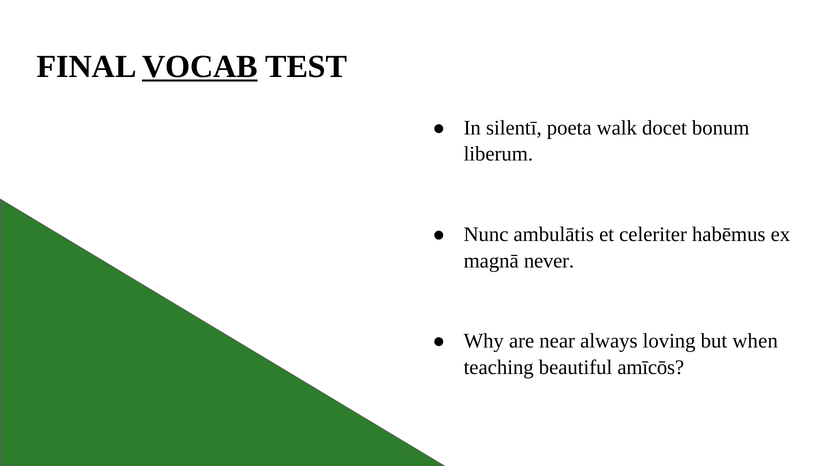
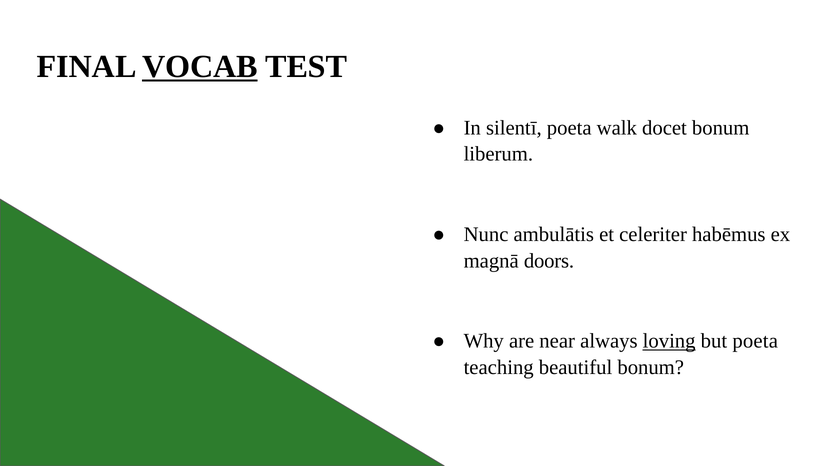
never: never -> doors (549, 261)
loving underline: none -> present (669, 341)
but when: when -> poeta (755, 341)
beautiful amīcōs: amīcōs -> bonum (651, 367)
